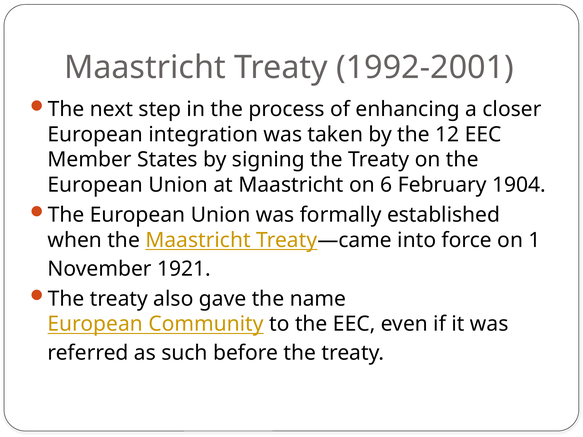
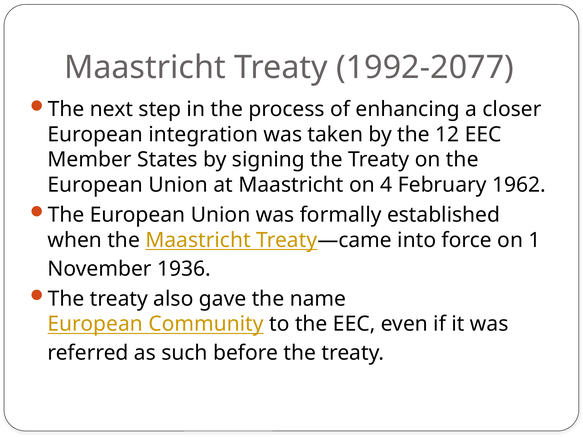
1992-2001: 1992-2001 -> 1992-2077 (425, 67)
6: 6 -> 4 (386, 185)
1904: 1904 -> 1962 (519, 185)
1921: 1921 -> 1936 (184, 269)
